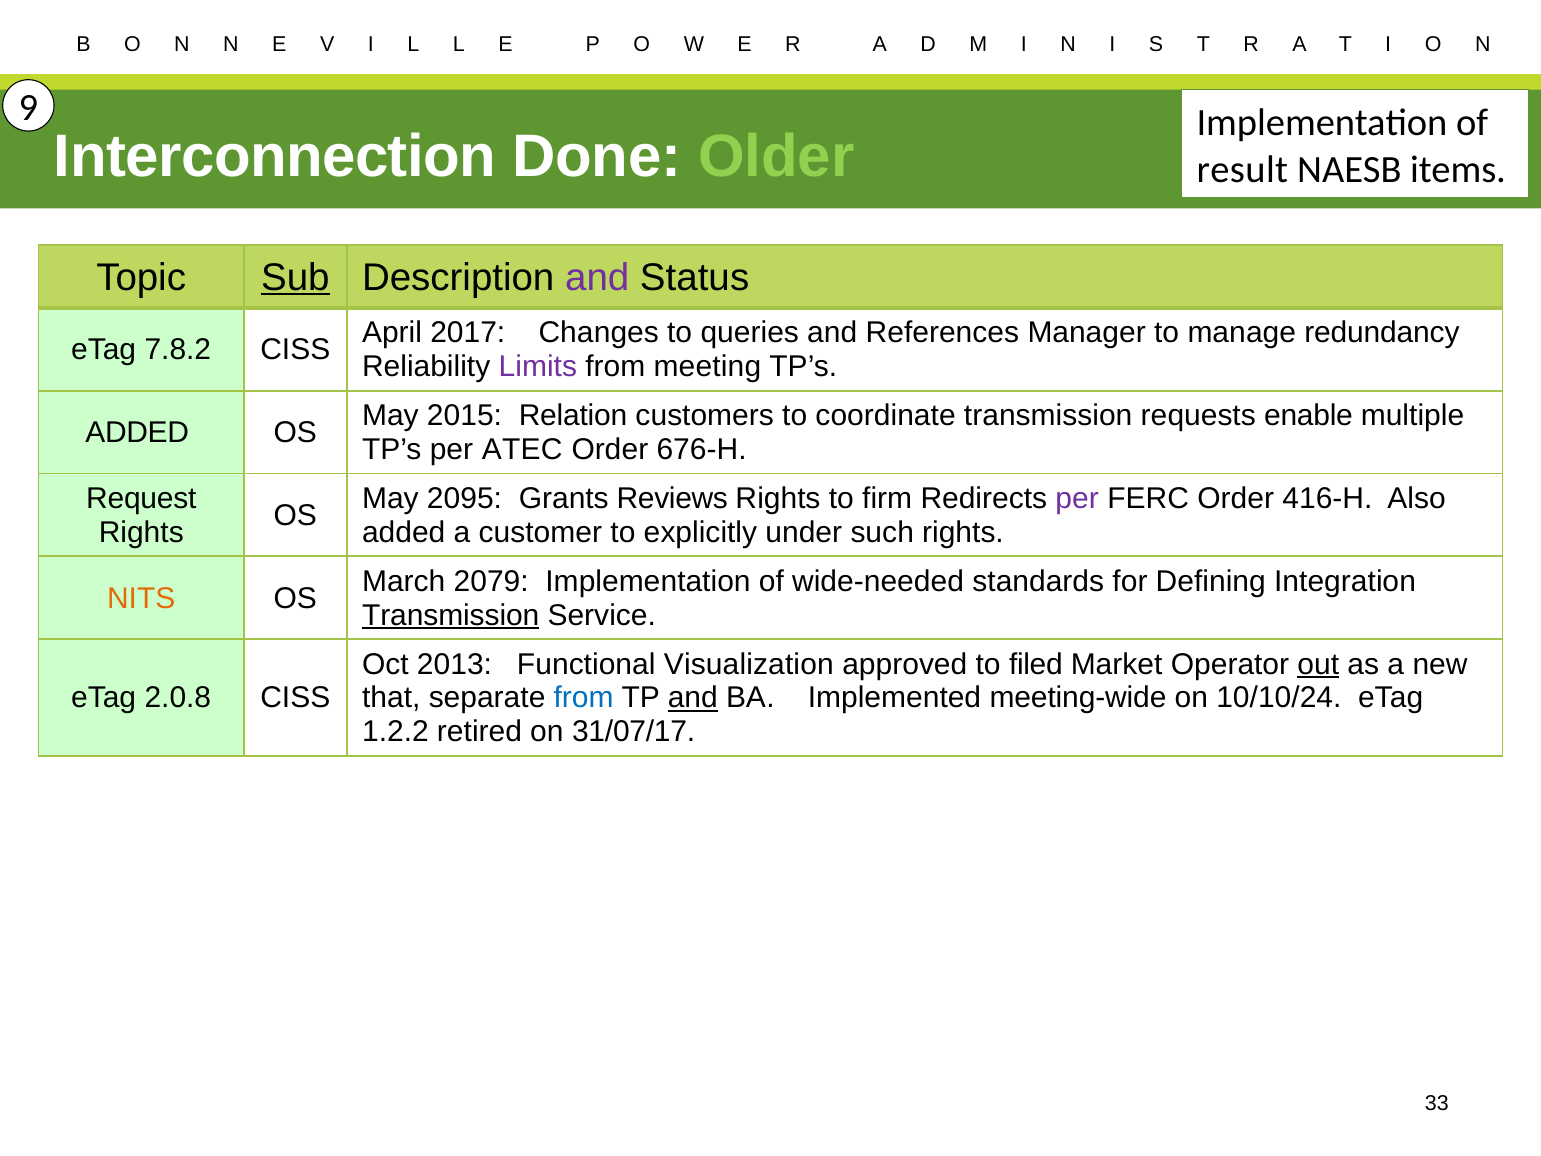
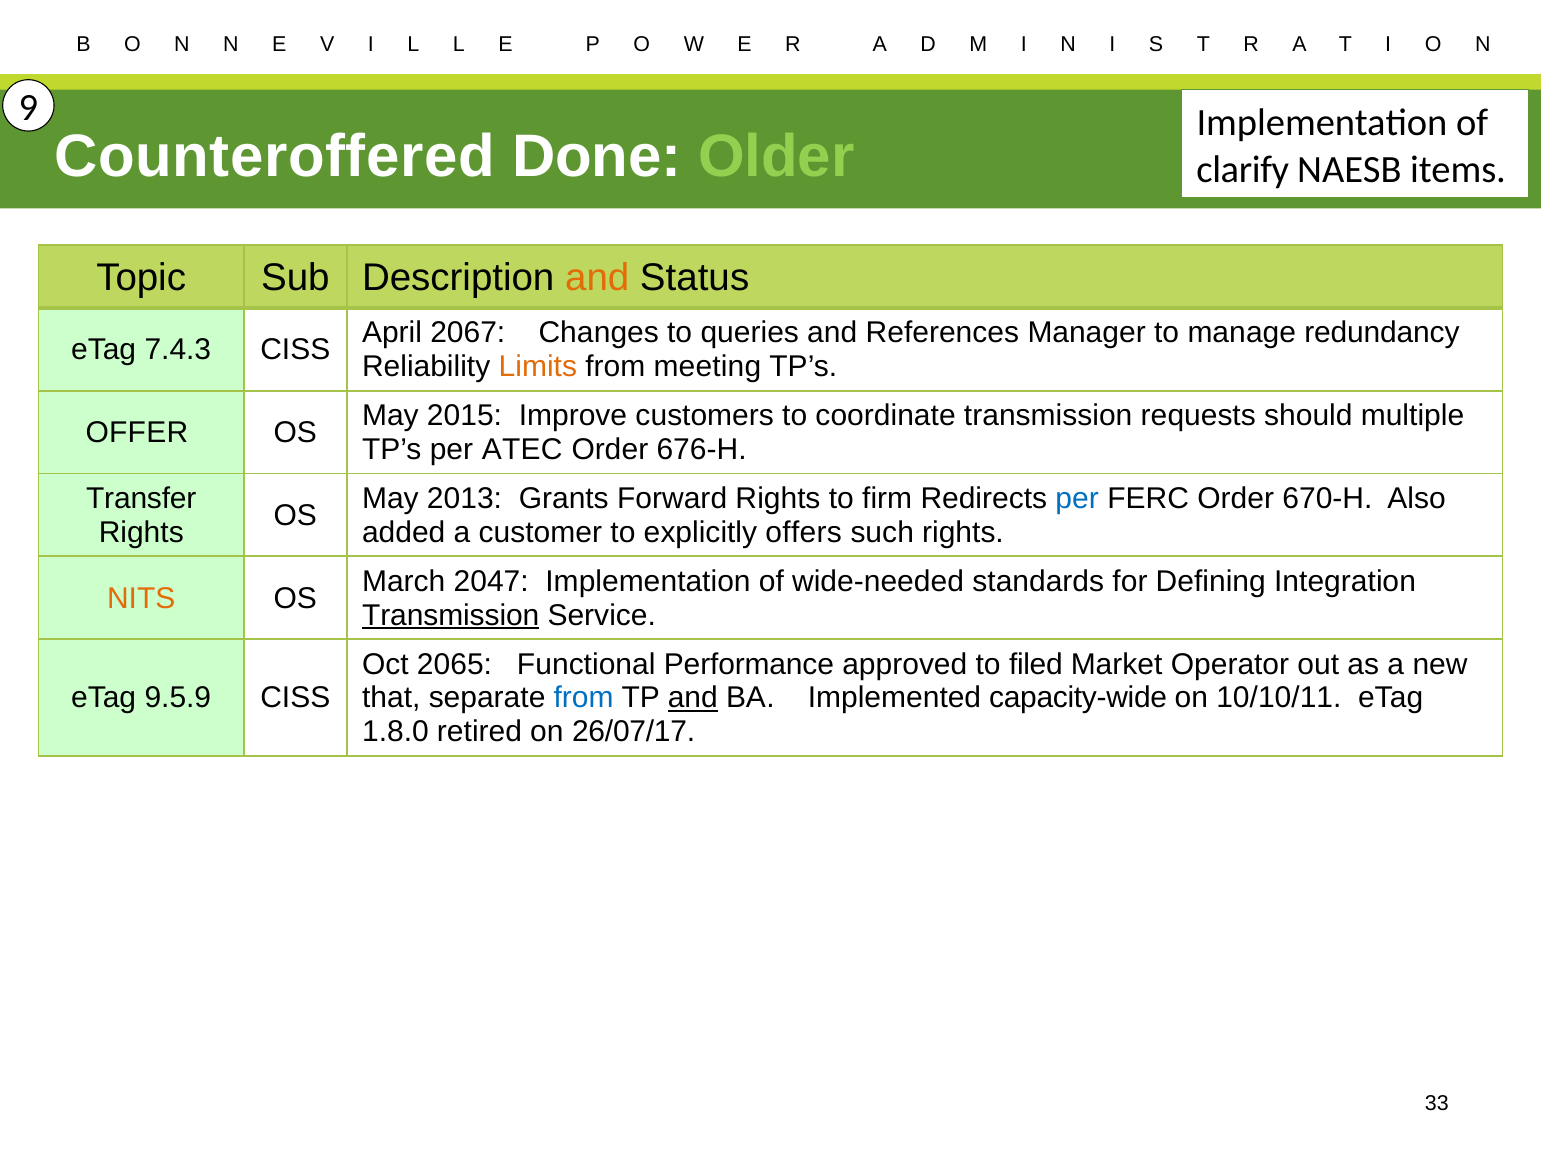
Interconnection: Interconnection -> Counteroffered (274, 157)
result: result -> clarify (1243, 169)
Sub underline: present -> none (295, 277)
and colour: purple -> orange (597, 277)
2017: 2017 -> 2067 (468, 333)
7.8.2: 7.8.2 -> 7.4.3 (178, 350)
Limits colour: purple -> orange (538, 367)
Relation: Relation -> Improve (573, 416)
enable: enable -> should (1308, 416)
ADDED: ADDED -> OFFER (137, 433)
Request: Request -> Transfer (141, 499)
2095: 2095 -> 2013 (464, 499)
Reviews: Reviews -> Forward (672, 499)
per colour: purple -> blue (1077, 499)
416-H: 416-H -> 670-H (1327, 499)
under: under -> offers (804, 532)
2079: 2079 -> 2047 (491, 581)
2013: 2013 -> 2065 (454, 664)
Visualization: Visualization -> Performance (749, 664)
out underline: present -> none (1318, 664)
2.0.8: 2.0.8 -> 9.5.9 (178, 698)
meeting-wide: meeting-wide -> capacity-wide (1078, 698)
10/10/24: 10/10/24 -> 10/10/11 (1279, 698)
1.2.2: 1.2.2 -> 1.8.0 (395, 731)
31/07/17: 31/07/17 -> 26/07/17 (634, 731)
